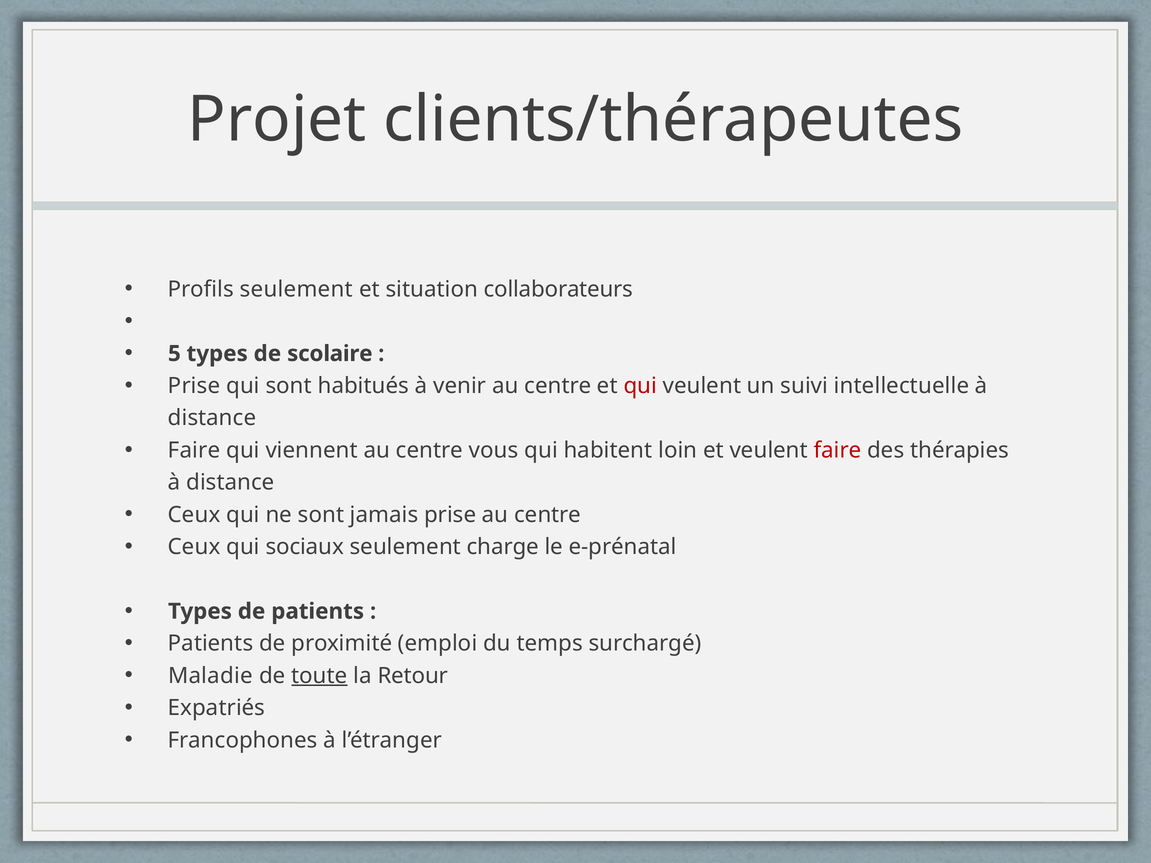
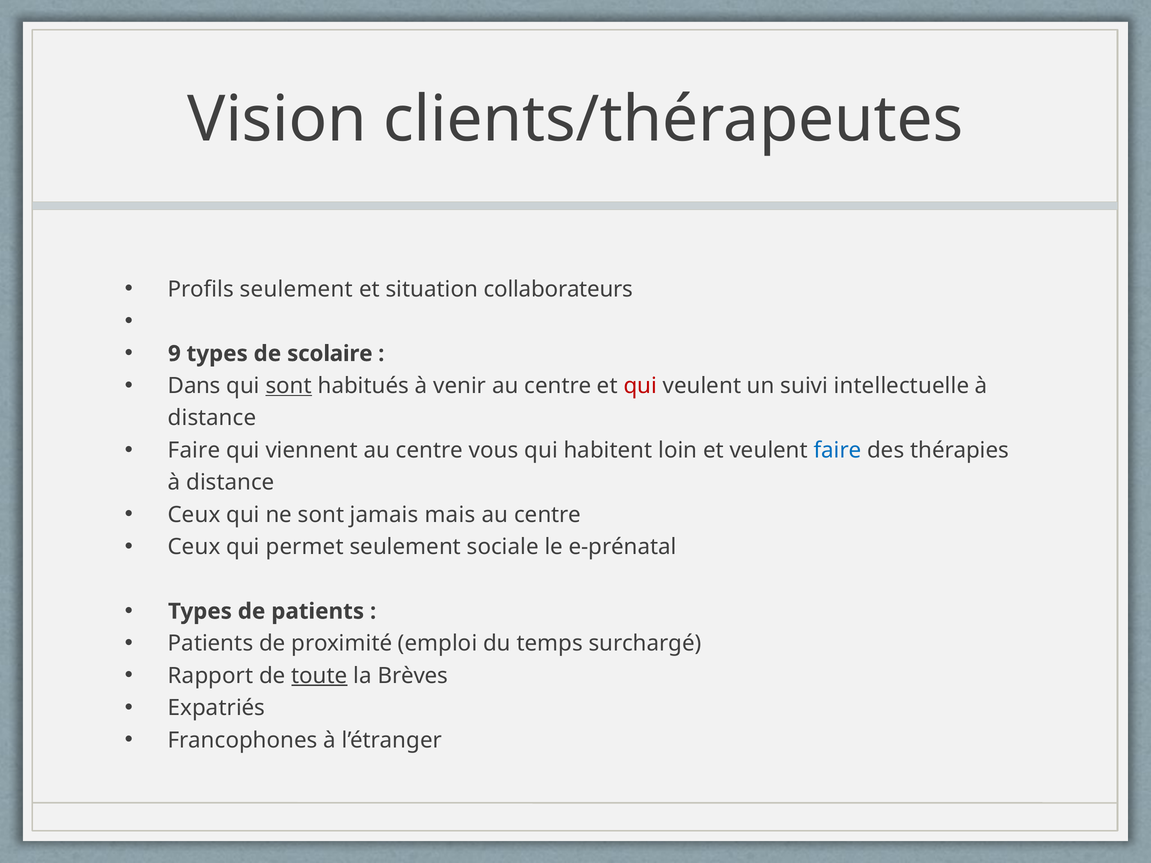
Projet: Projet -> Vision (277, 119)
5: 5 -> 9 (174, 354)
Prise: Prise -> Dans (194, 386)
sont underline: none -> present (289, 386)
faire colour: red -> blue (838, 450)
jamais prise: prise -> mais (450, 515)
sociaux: sociaux -> permet (305, 547)
charge: charge -> sociale (503, 547)
Maladie: Maladie -> Rapport (211, 676)
Retour: Retour -> Brèves (413, 676)
